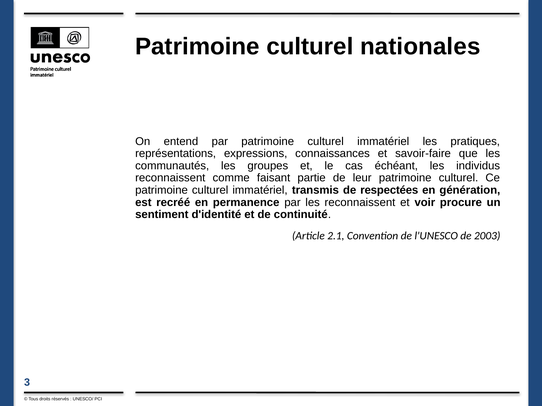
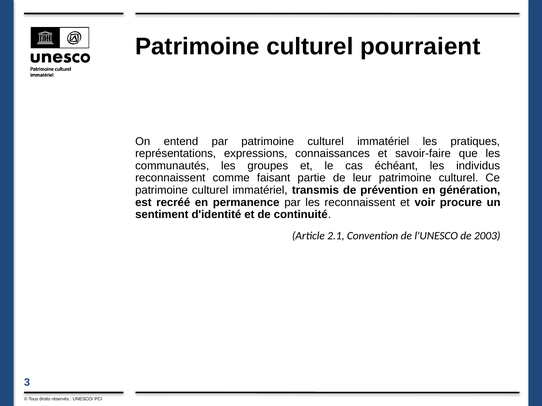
nationales: nationales -> pourraient (420, 47)
respectées: respectées -> prévention (389, 190)
